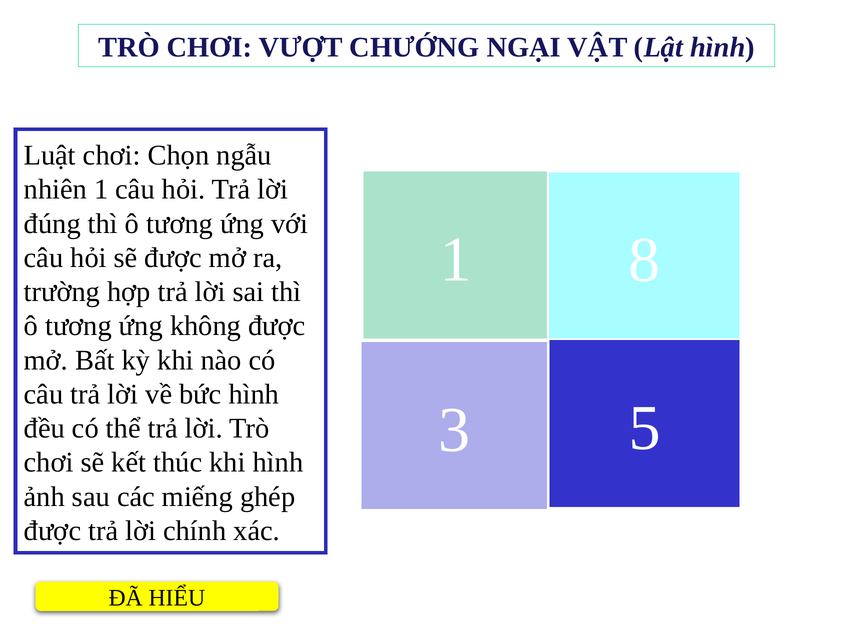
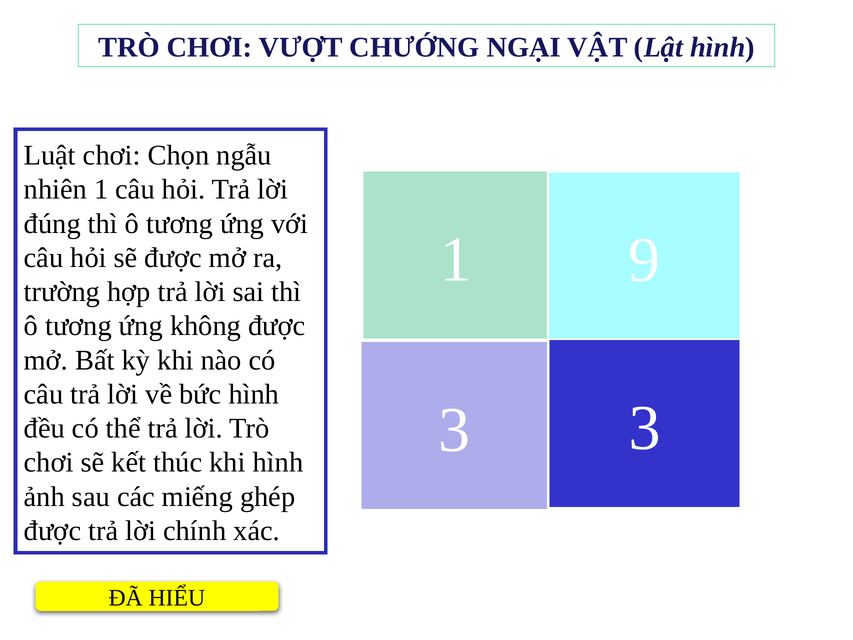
8: 8 -> 9 (644, 260)
3 5: 5 -> 3 (645, 428)
